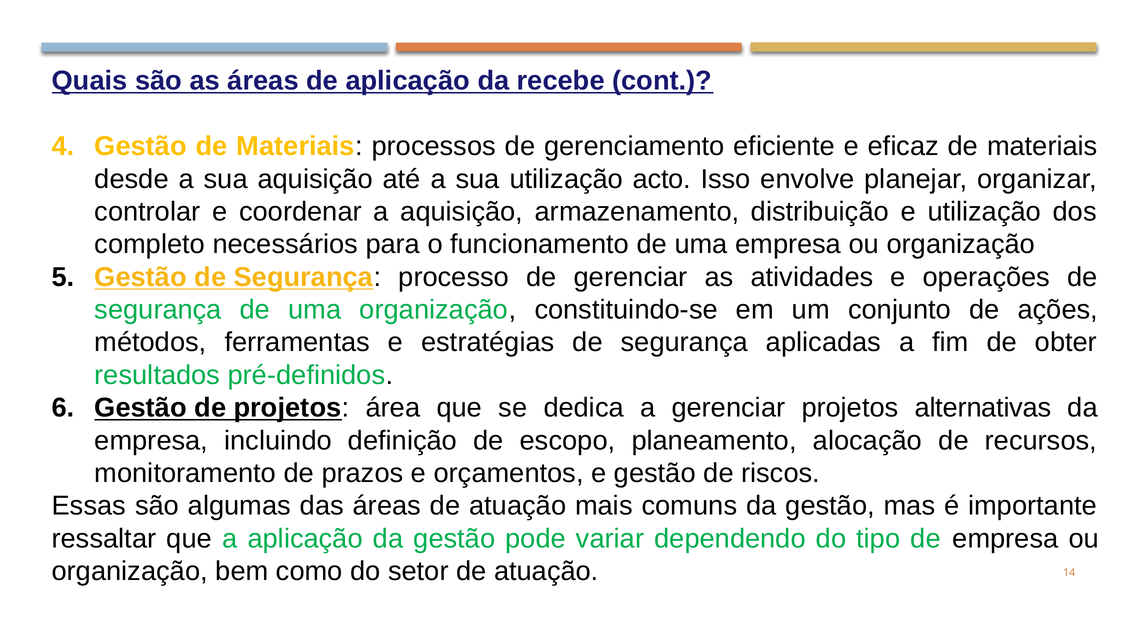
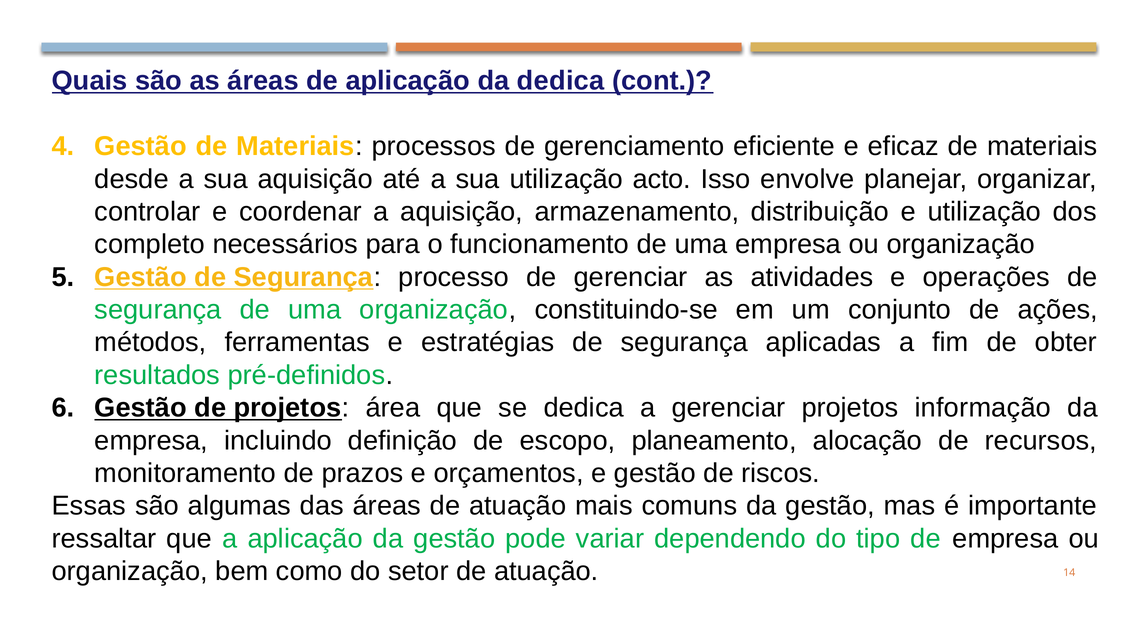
da recebe: recebe -> dedica (561, 81)
alternativas: alternativas -> informação (983, 408)
